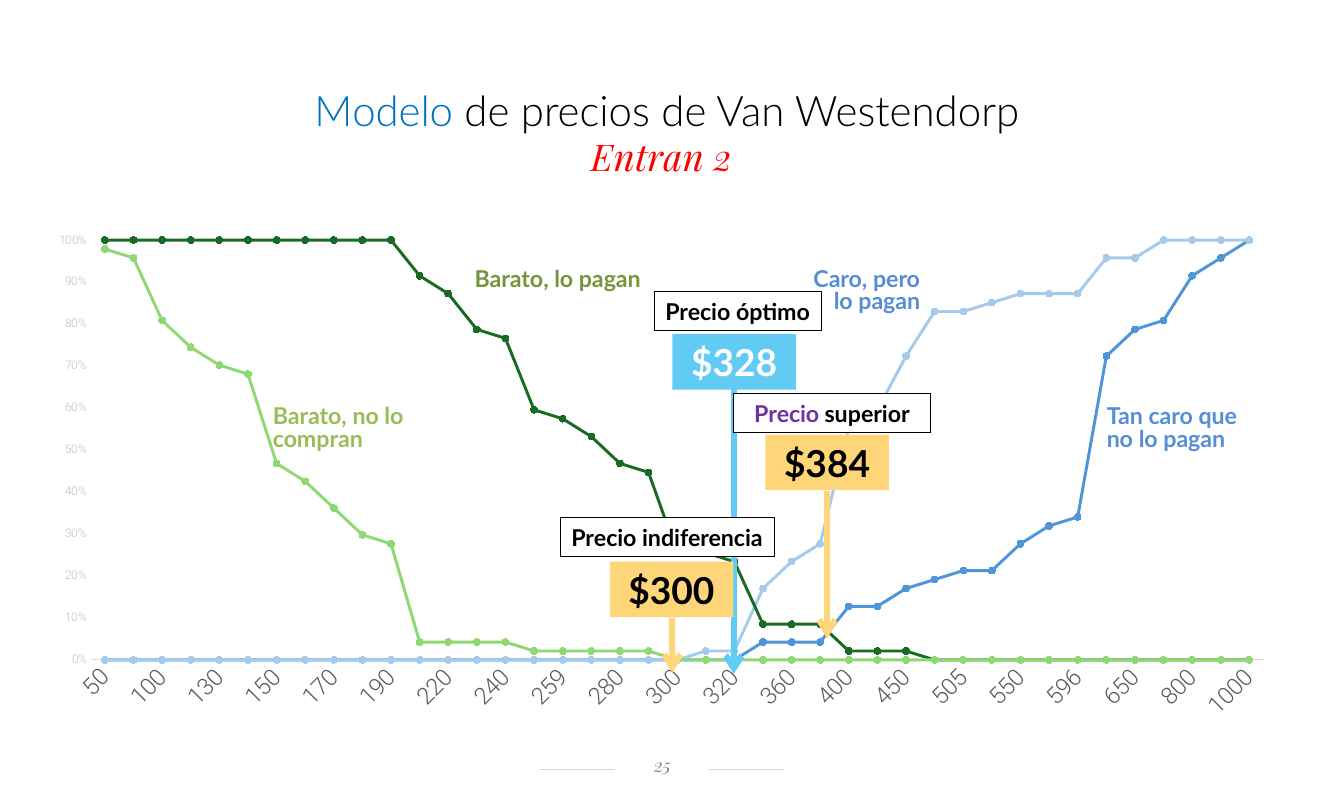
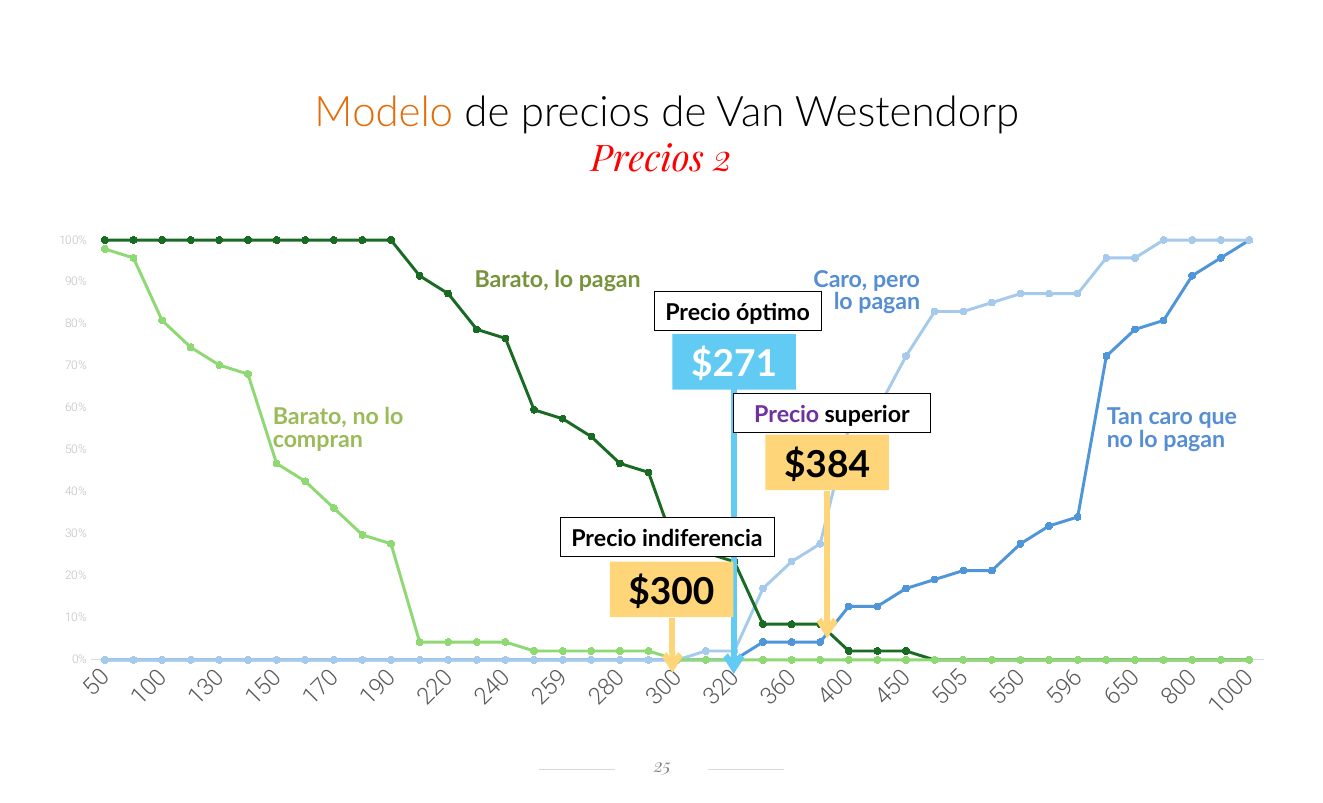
Modelo colour: blue -> orange (384, 112)
Entran: Entran -> Precios (647, 160)
$328: $328 -> $271 (734, 365)
